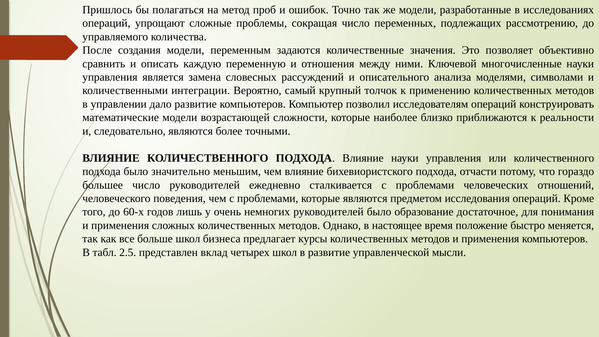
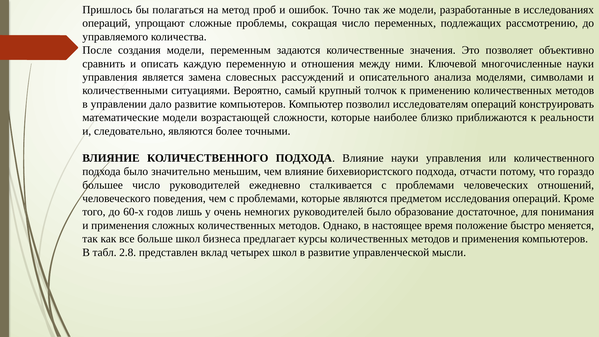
интеграции: интеграции -> ситуациями (201, 91)
2.5: 2.5 -> 2.8 (128, 252)
